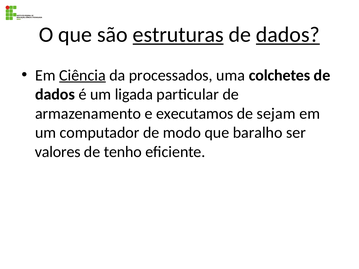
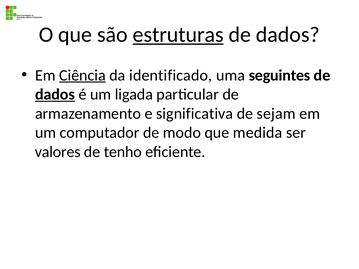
dados underline: present -> none (288, 35)
processados: processados -> identificado (171, 75)
colchetes: colchetes -> seguintes (280, 75)
dados underline: none -> present (55, 94)
executamos: executamos -> significativa (195, 114)
baralho: baralho -> medida (258, 133)
